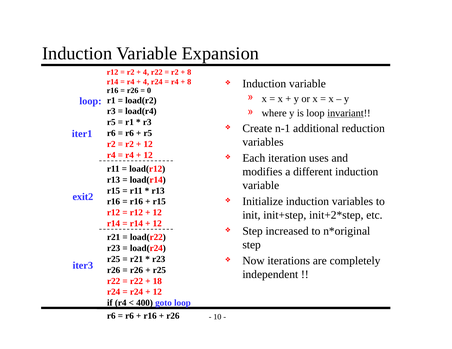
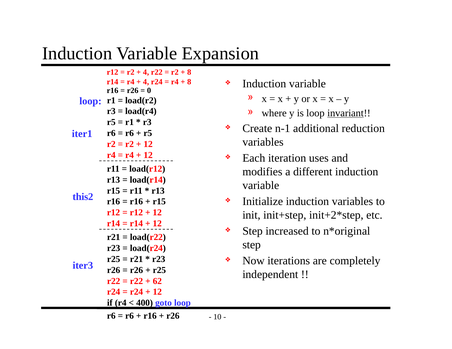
exit2: exit2 -> this2 (83, 197)
18: 18 -> 62 (157, 281)
